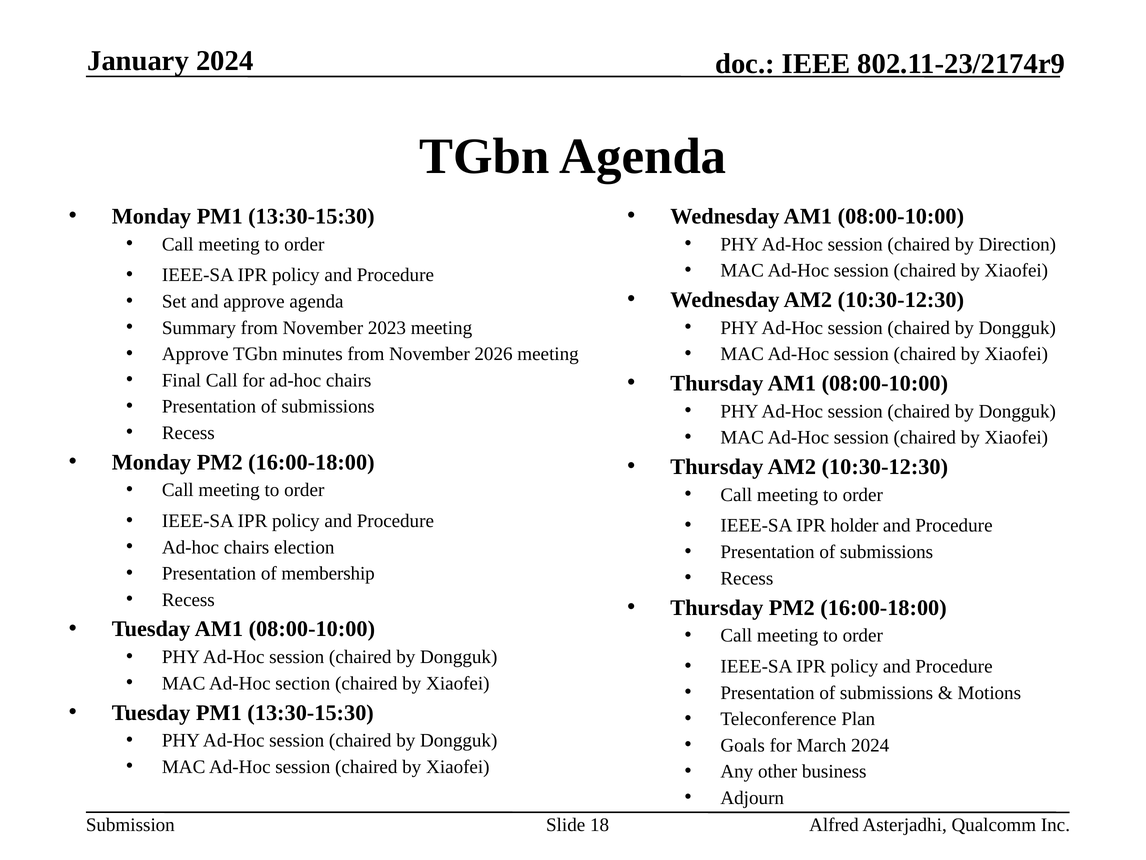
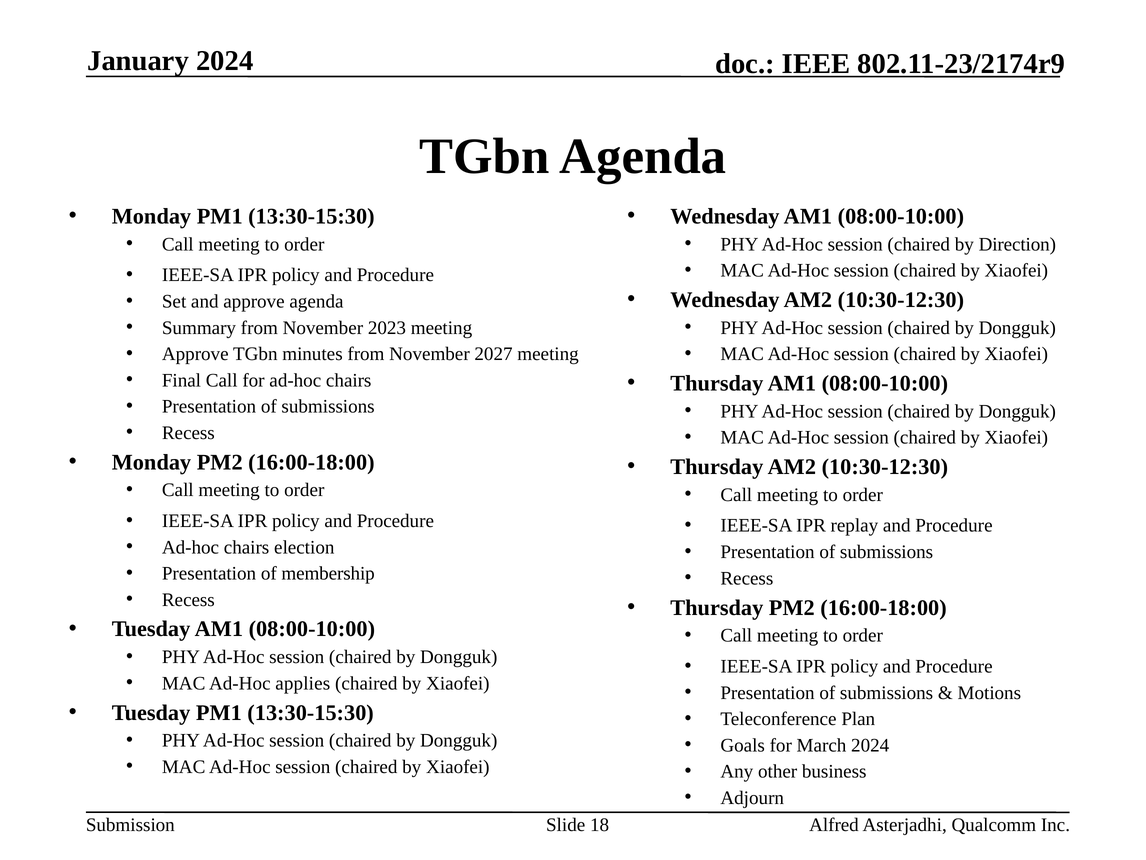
2026: 2026 -> 2027 (494, 354)
holder: holder -> replay (854, 525)
section: section -> applies (303, 683)
